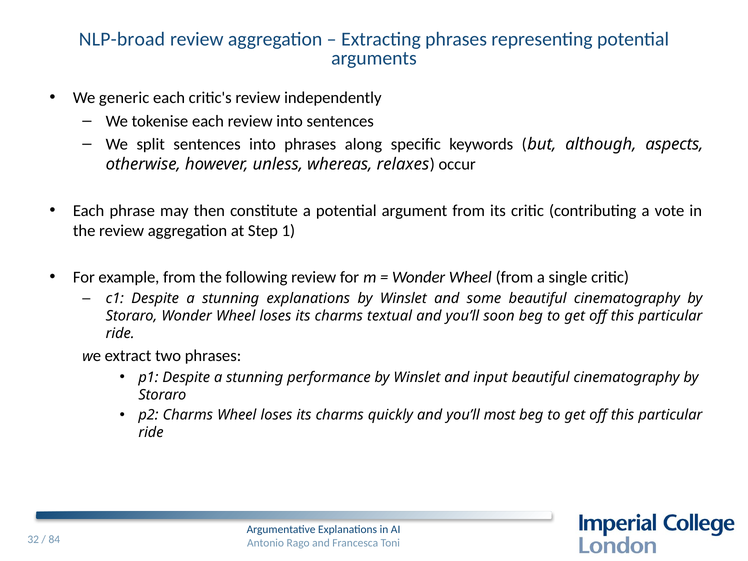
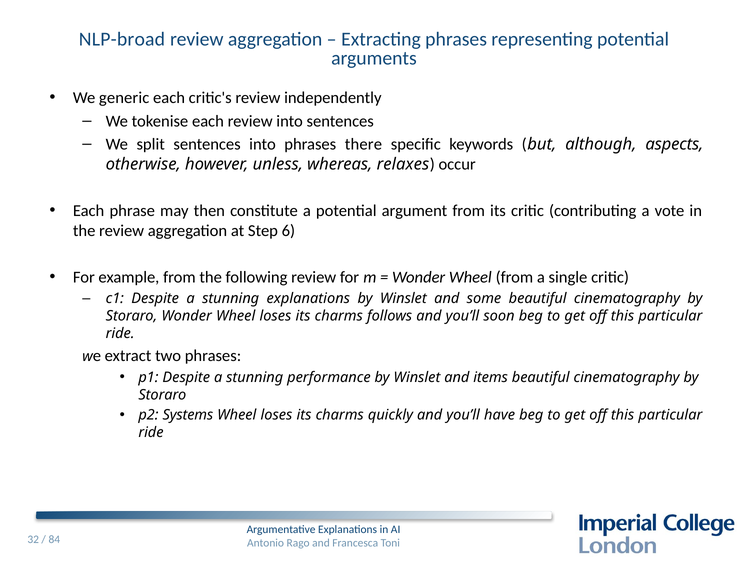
along: along -> there (363, 144)
1: 1 -> 6 (288, 231)
textual: textual -> follows (390, 316)
input: input -> items (491, 377)
p2 Charms: Charms -> Systems (188, 415)
most: most -> have (500, 415)
